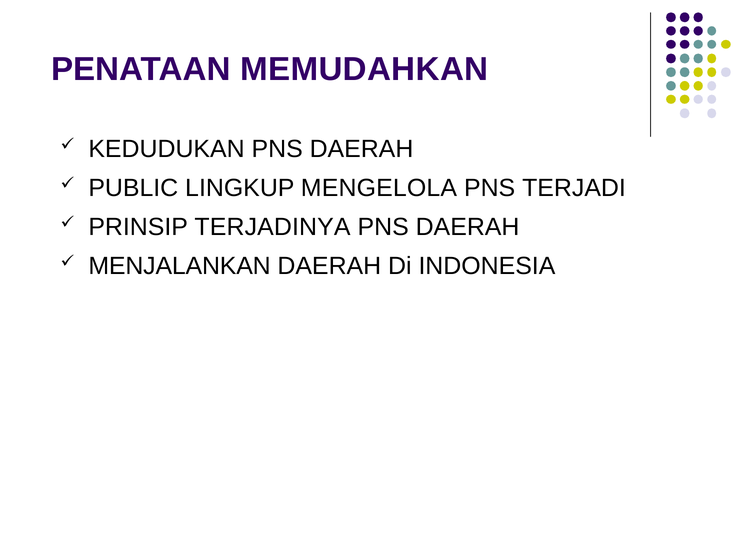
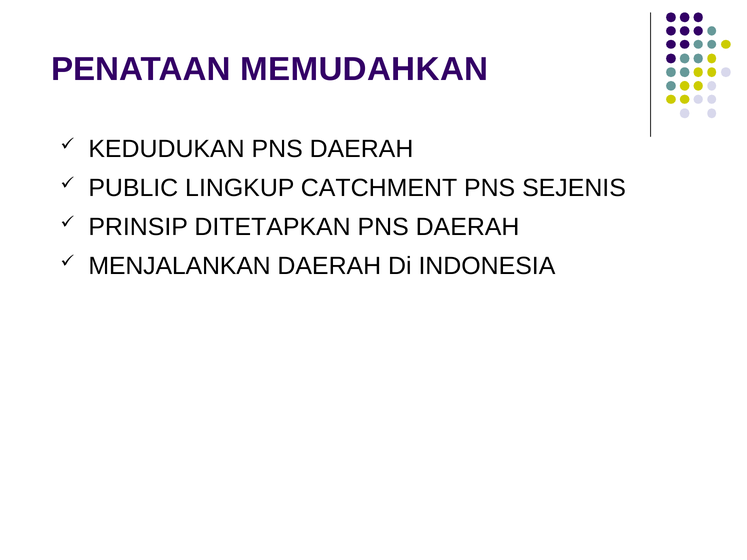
MENGELOLA: MENGELOLA -> CATCHMENT (379, 188)
TERJADI: TERJADI -> SEJENIS (574, 188)
TERJADINYA: TERJADINYA -> DITETAPKAN (273, 227)
